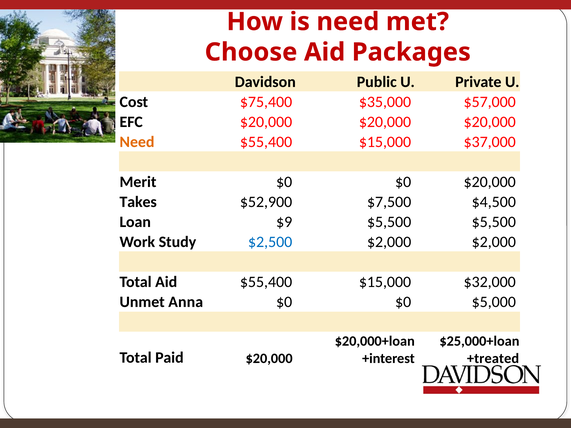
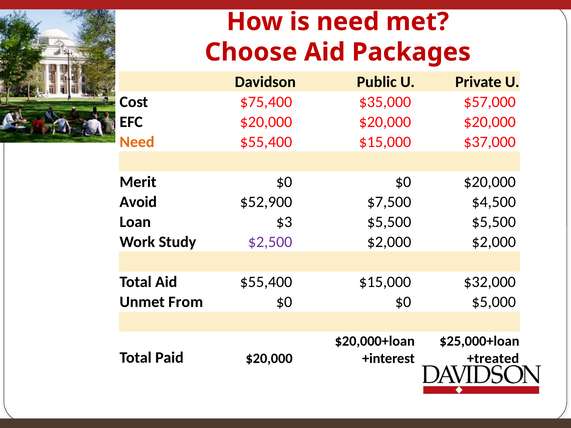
Takes: Takes -> Avoid (138, 202)
$9: $9 -> $3 (284, 222)
$2,500 colour: blue -> purple (270, 242)
Anna: Anna -> From (186, 302)
